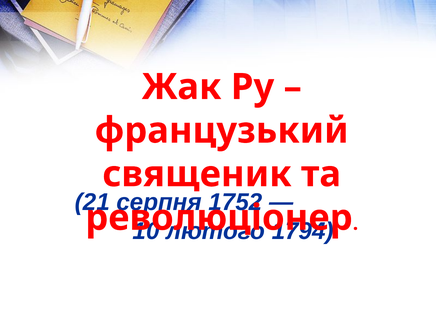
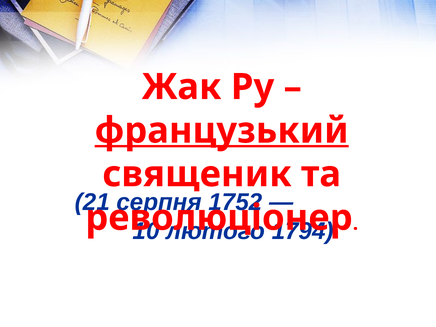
французький underline: none -> present (222, 131)
